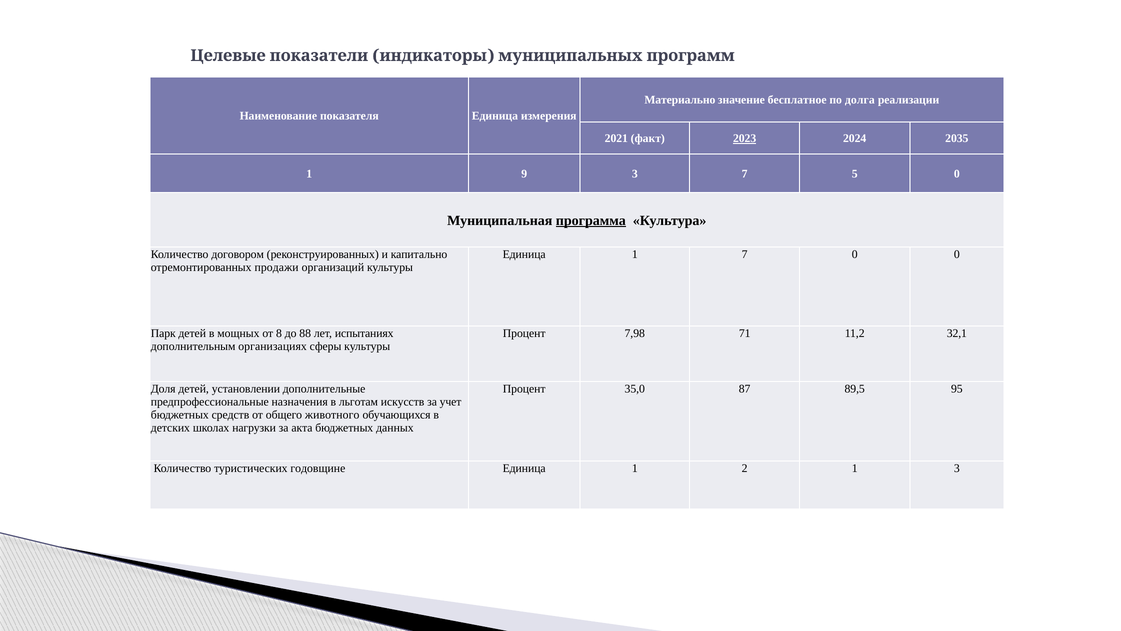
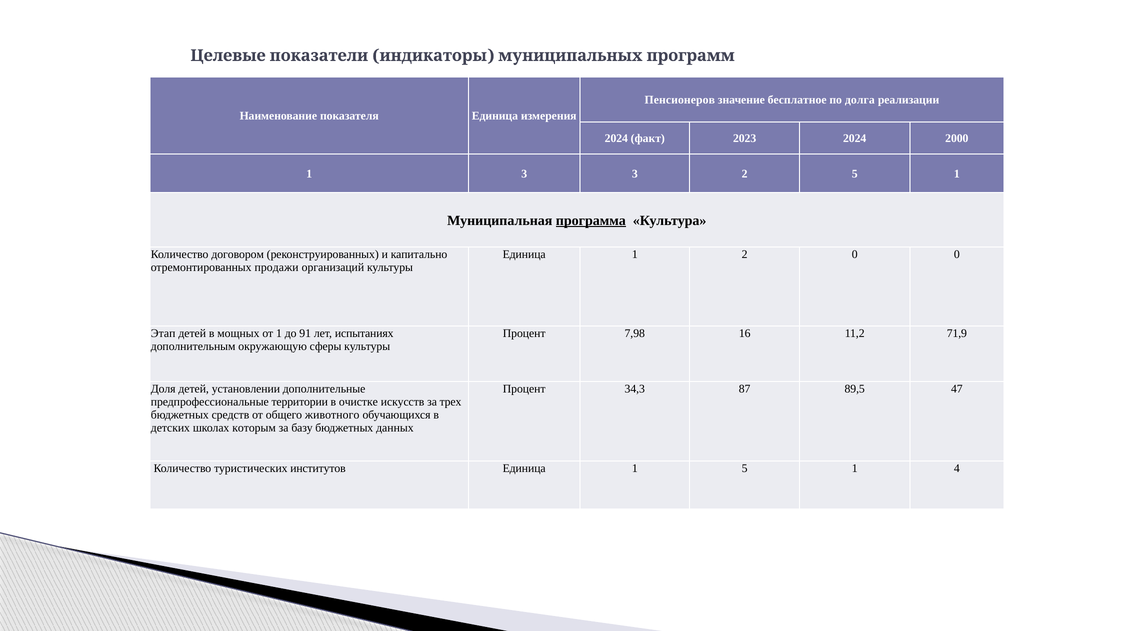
Материально: Материально -> Пенсионеров (680, 100)
2021: 2021 -> 2024 (616, 138)
2023 underline: present -> none (745, 138)
2035: 2035 -> 2000 (957, 138)
1 9: 9 -> 3 (524, 174)
3 7: 7 -> 2 (745, 174)
0: 0 -> 1 (957, 174)
1 7: 7 -> 2 (745, 254)
Парк: Парк -> Этап (163, 333)
от 8: 8 -> 1 (279, 333)
88: 88 -> 91 (305, 333)
71: 71 -> 16 (745, 333)
32,1: 32,1 -> 71,9 (957, 333)
организациях: организациях -> окружающую (273, 346)
35,0: 35,0 -> 34,3 (635, 389)
95: 95 -> 47 (957, 389)
назначения: назначения -> территории (300, 402)
льготам: льготам -> очистке (358, 402)
учет: учет -> трех (451, 402)
нагрузки: нагрузки -> которым (254, 427)
акта: акта -> базу (302, 427)
годовщине: годовщине -> институтов (318, 468)
1 2: 2 -> 5 (745, 468)
1 3: 3 -> 4 (957, 468)
